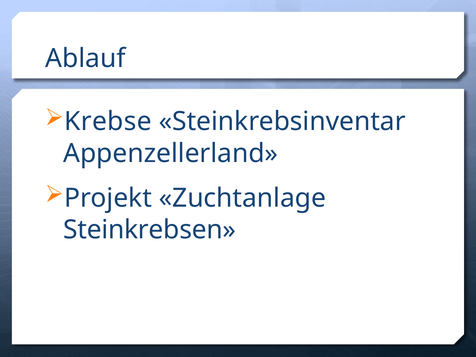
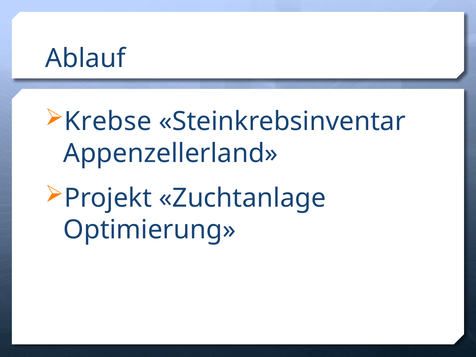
Steinkrebsen: Steinkrebsen -> Optimierung (149, 230)
